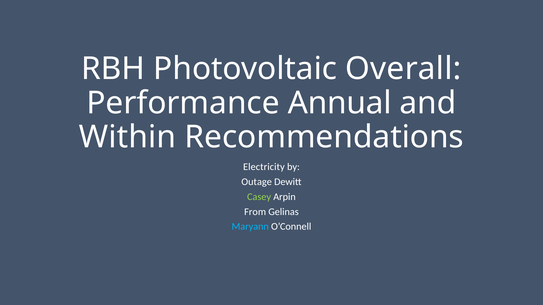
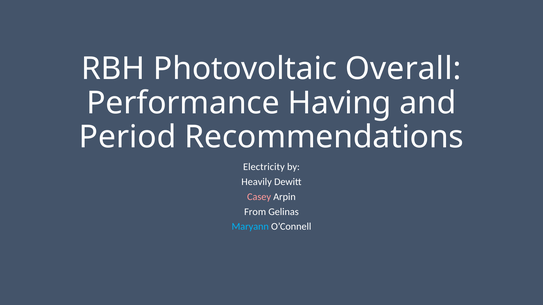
Annual: Annual -> Having (340, 103)
Within: Within -> Period (128, 137)
Outage: Outage -> Heavily (257, 182)
Casey colour: light green -> pink (259, 197)
